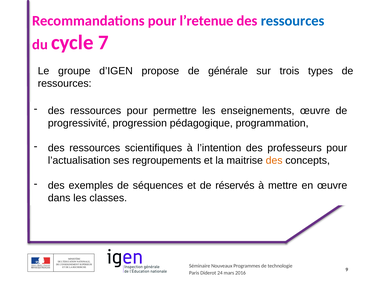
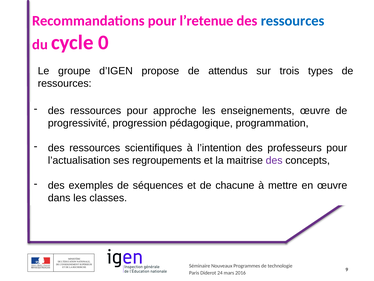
7: 7 -> 0 (103, 42)
générale: générale -> attendus (228, 71)
permettre: permettre -> approche (175, 110)
des colour: orange -> purple (274, 160)
réservés: réservés -> chacune (235, 185)
